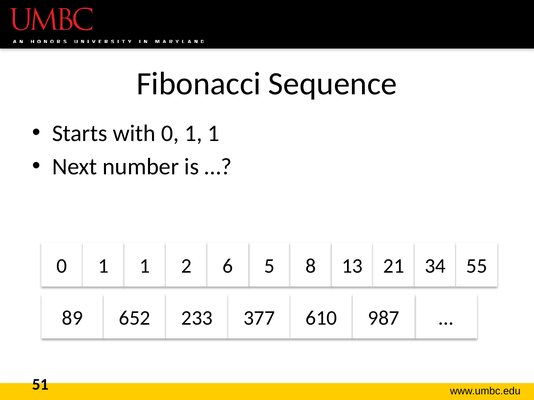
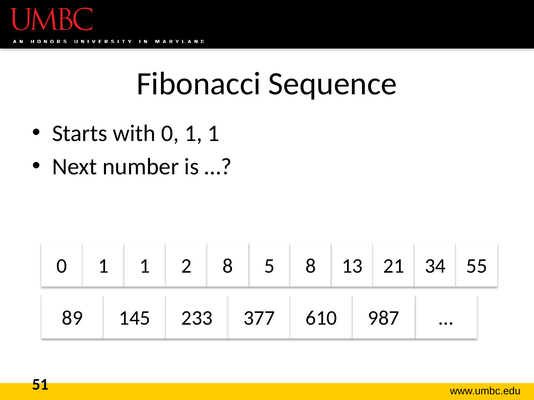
2 6: 6 -> 8 (228, 266)
652: 652 -> 145 (135, 318)
